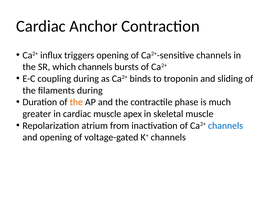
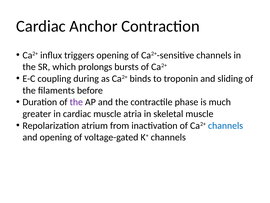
which channels: channels -> prolongs (95, 67)
filaments during: during -> before (90, 90)
the colour: orange -> purple (76, 102)
apex: apex -> atria (133, 114)
